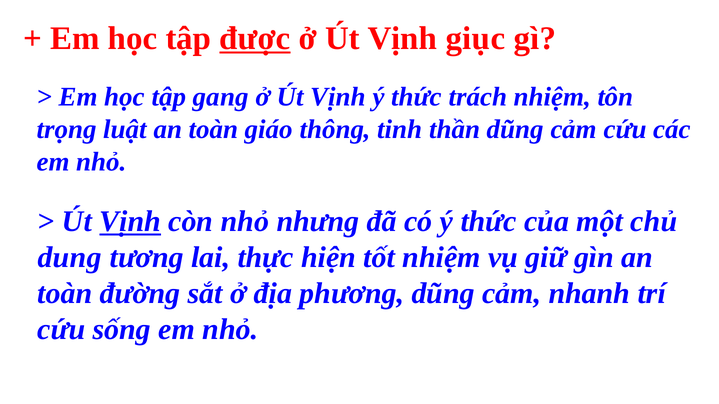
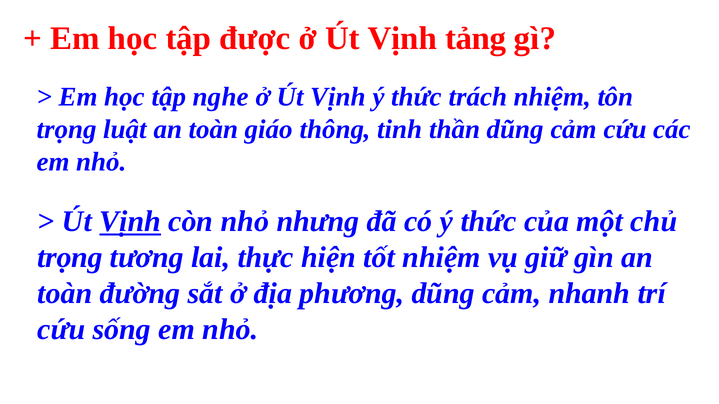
được underline: present -> none (255, 38)
giục: giục -> tảng (476, 38)
gang: gang -> nghe (221, 97)
dung: dung -> trọng (70, 258)
